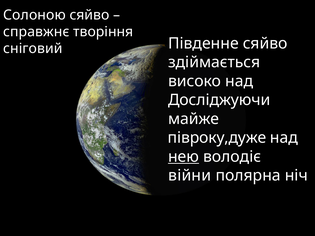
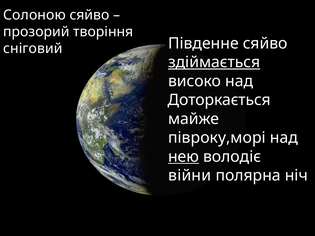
справжнє: справжнє -> прозорий (36, 32)
здіймається underline: none -> present (214, 62)
Досліджуючи: Досліджуючи -> Доторкається (219, 100)
півроку,дуже: півроку,дуже -> півроку,морі (217, 138)
